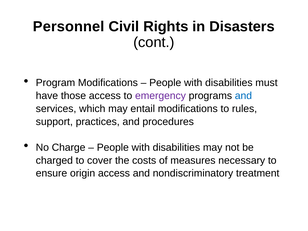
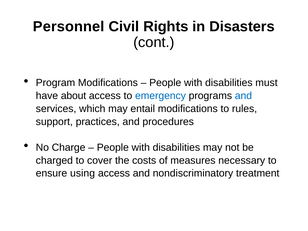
those: those -> about (74, 96)
emergency colour: purple -> blue (160, 96)
origin: origin -> using (83, 173)
